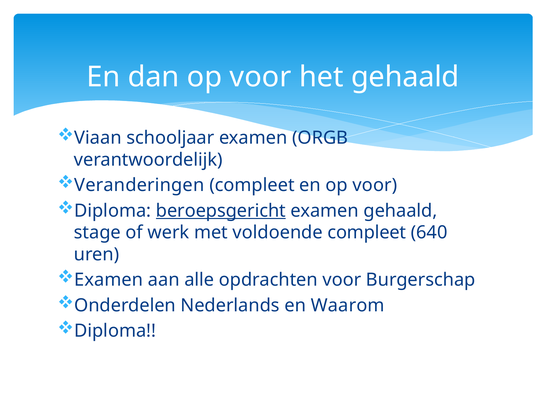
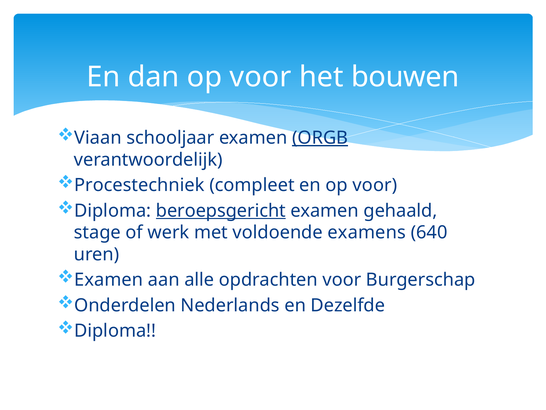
het gehaald: gehaald -> bouwen (405, 77)
ORGB underline: none -> present (320, 138)
Veranderingen: Veranderingen -> Procestechniek (139, 185)
voldoende compleet: compleet -> examens (367, 232)
Waarom: Waarom -> Dezelfde (348, 305)
